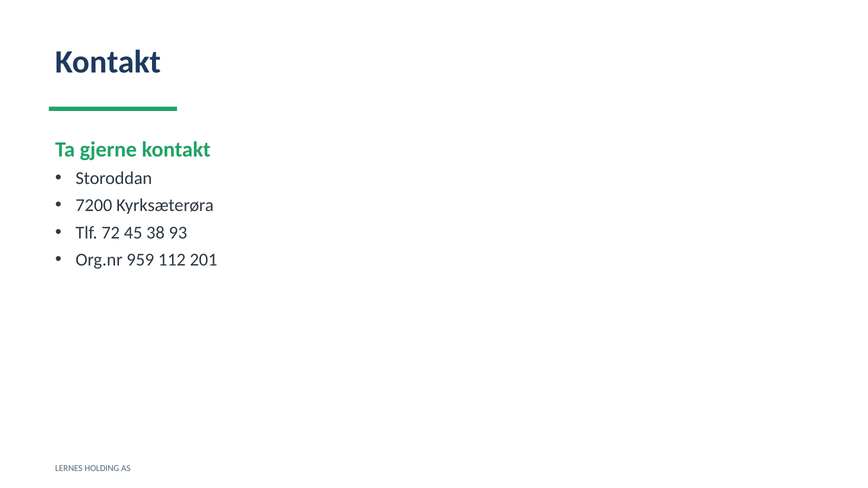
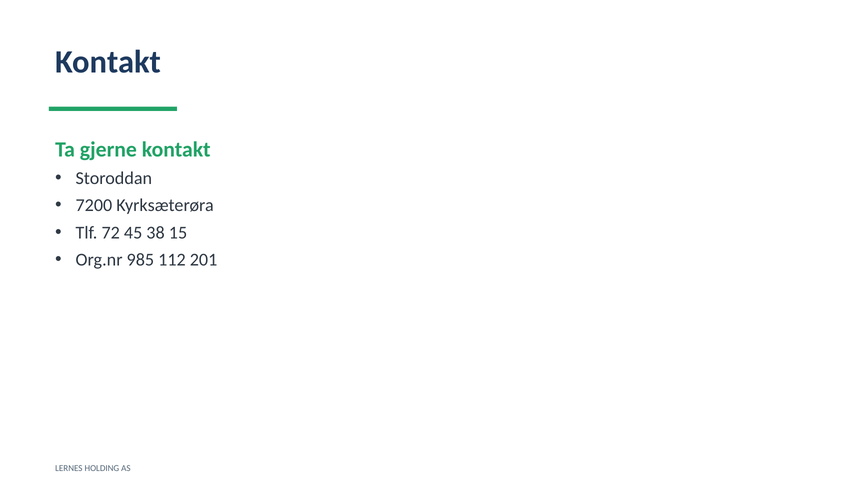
93: 93 -> 15 (178, 233)
959: 959 -> 985 (140, 260)
